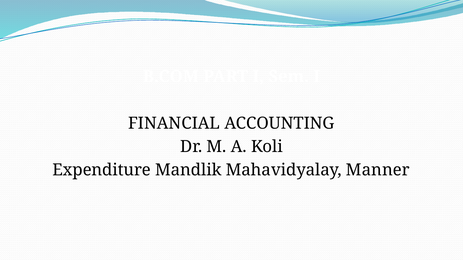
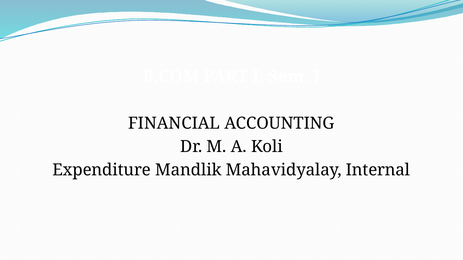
Manner: Manner -> Internal (378, 170)
